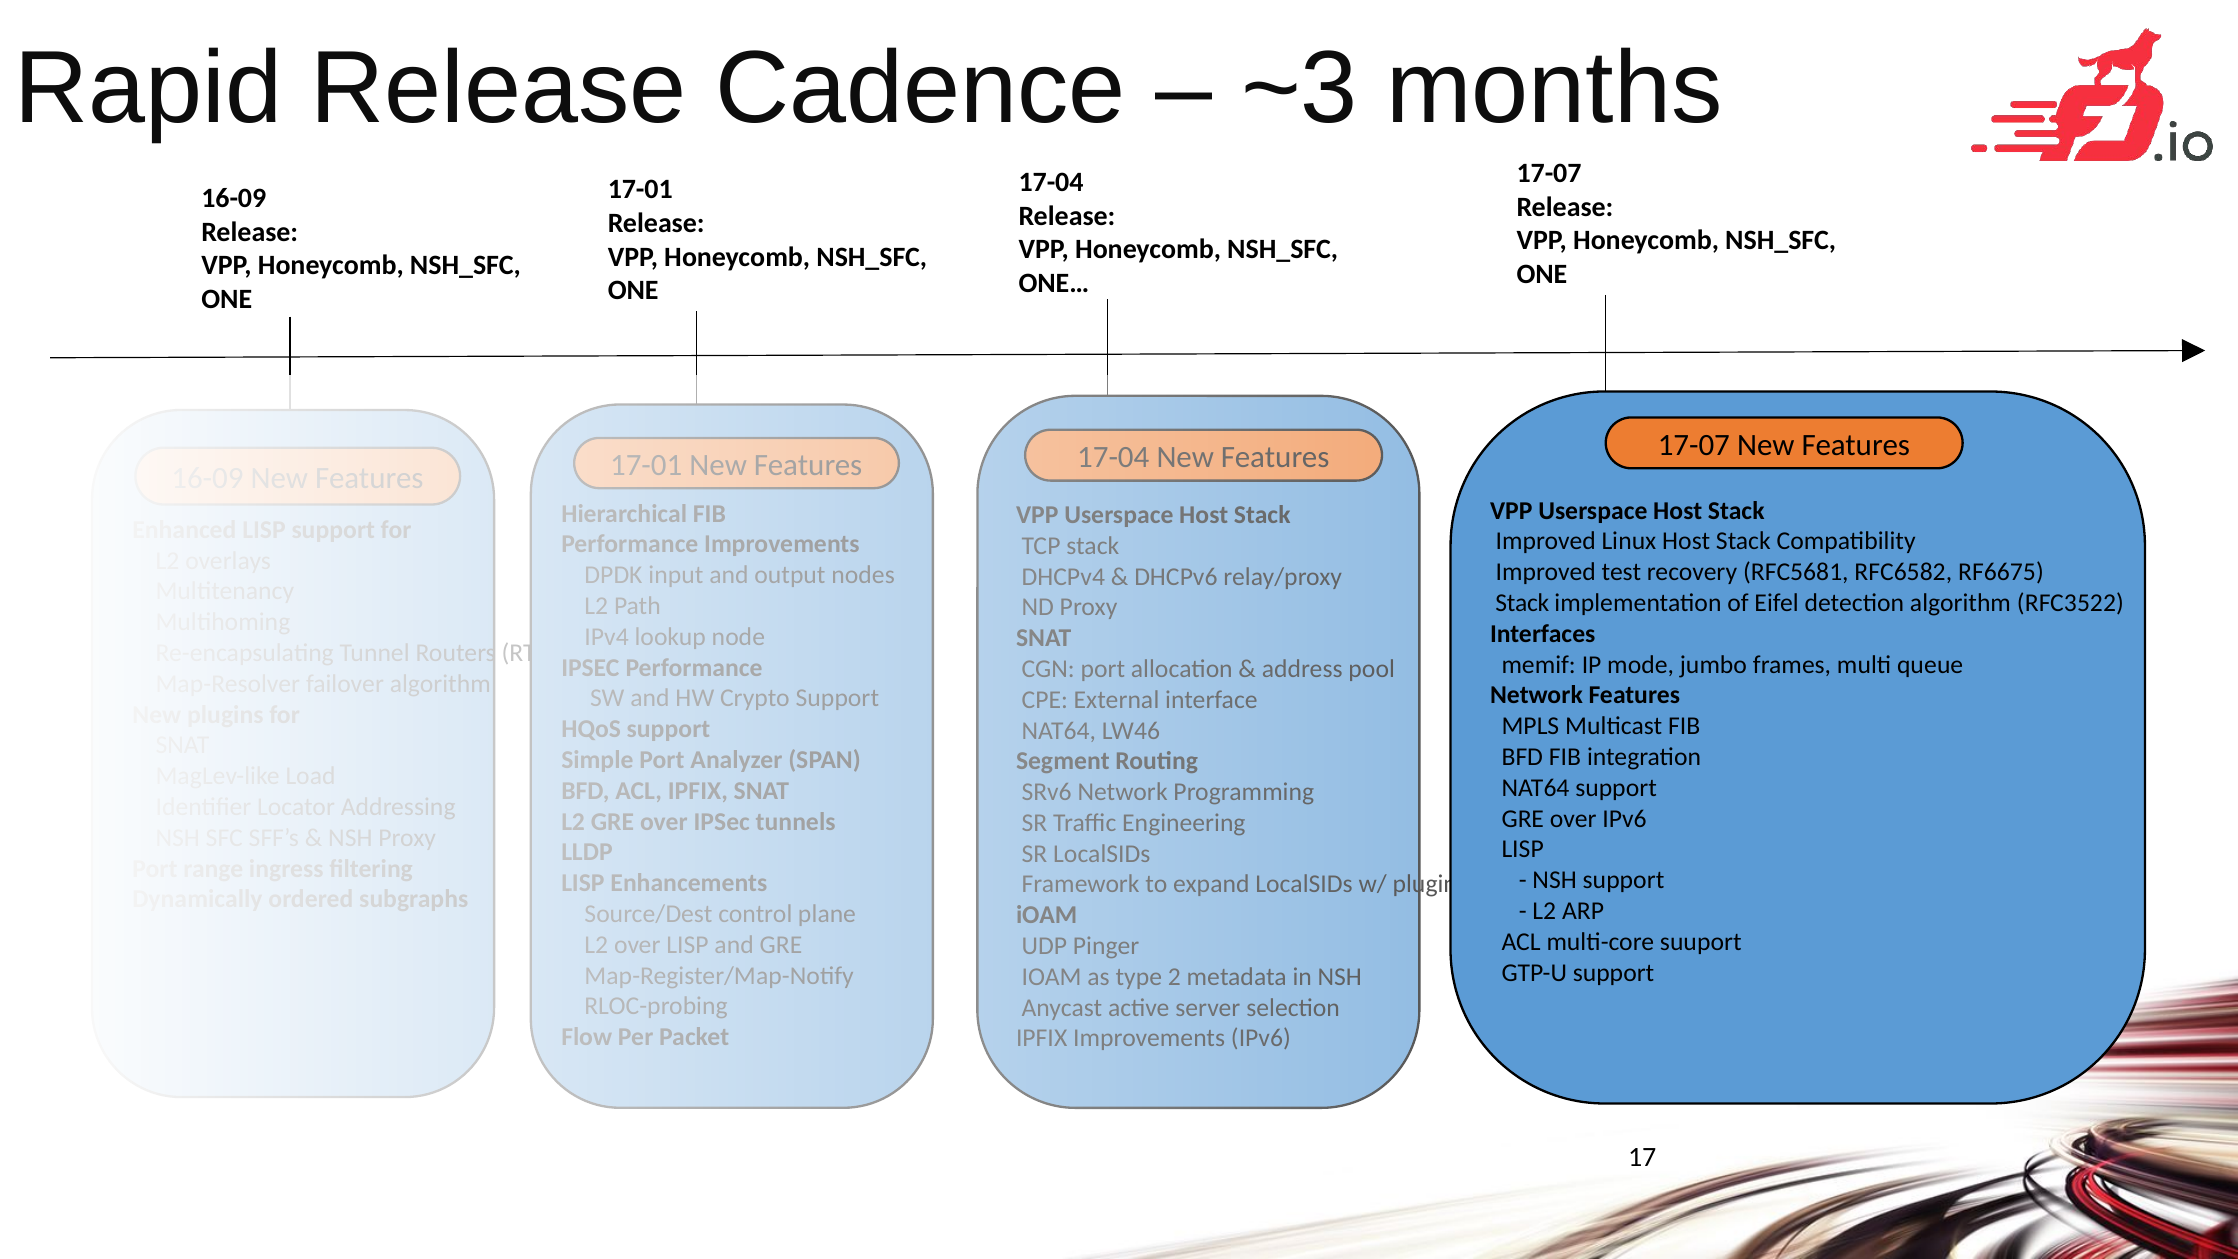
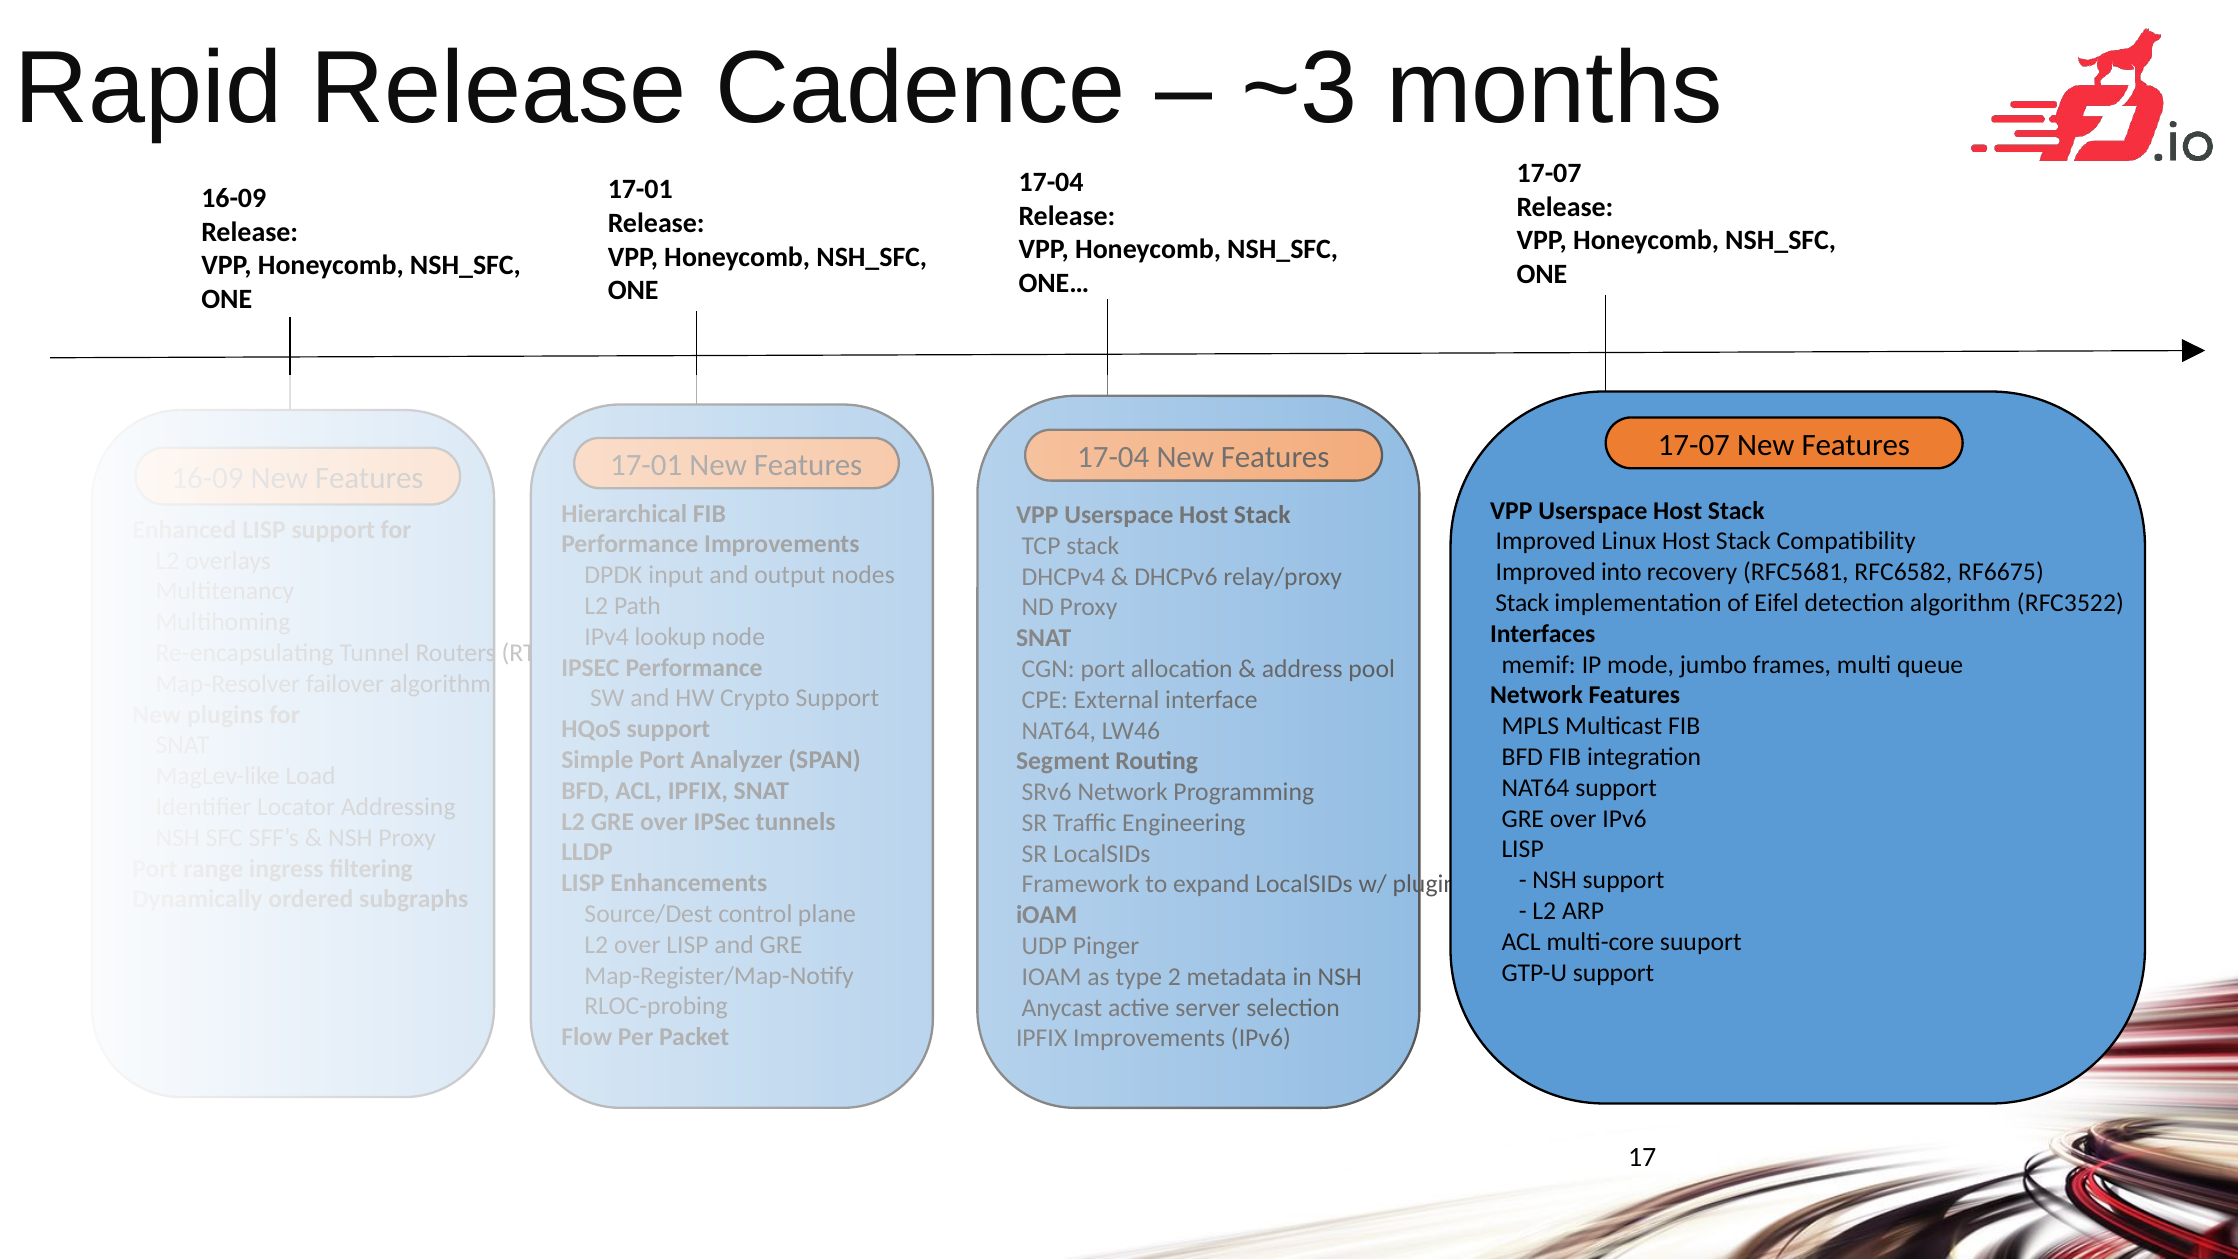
test: test -> into (1621, 572)
